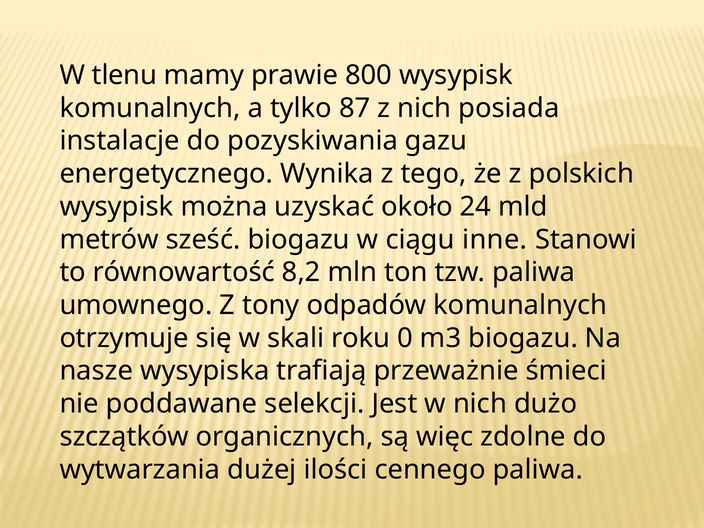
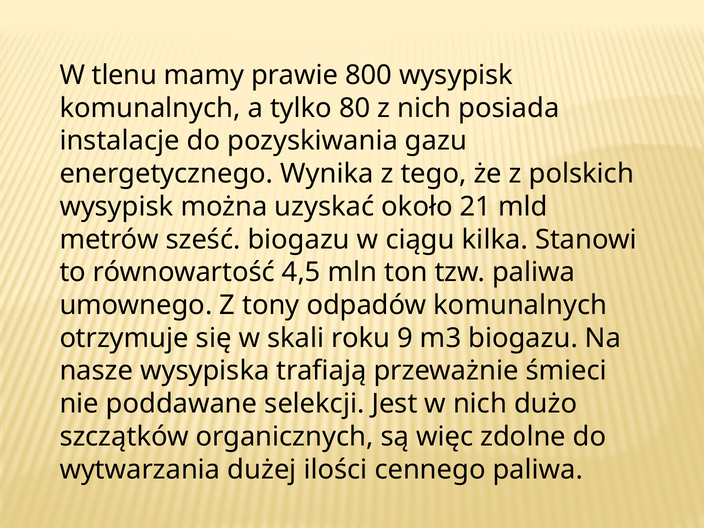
87: 87 -> 80 (355, 108)
24: 24 -> 21 (475, 207)
inne: inne -> kilka (495, 239)
8,2: 8,2 -> 4,5 (301, 272)
0: 0 -> 9 (405, 338)
